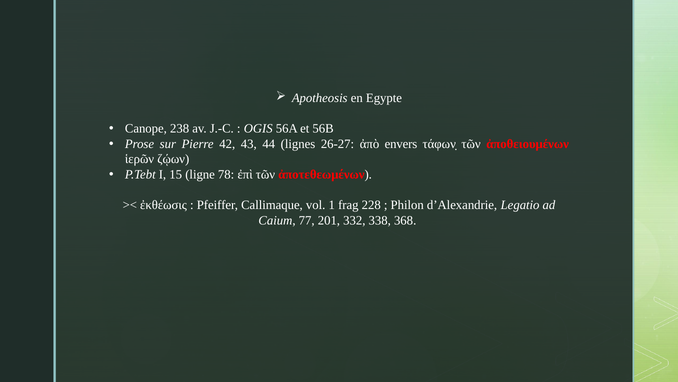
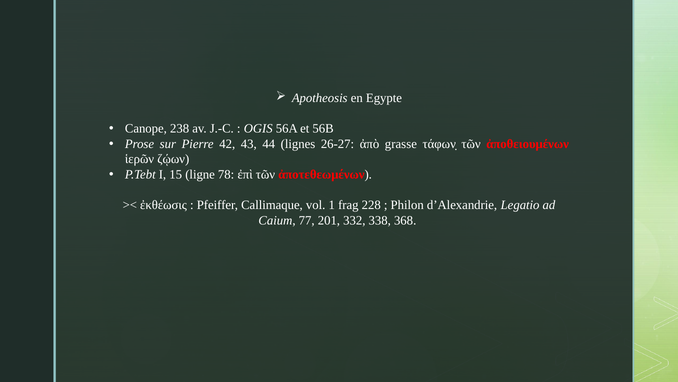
envers: envers -> grasse (401, 144)
